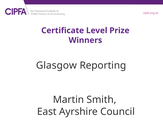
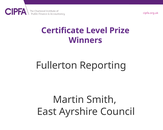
Glasgow: Glasgow -> Fullerton (57, 66)
